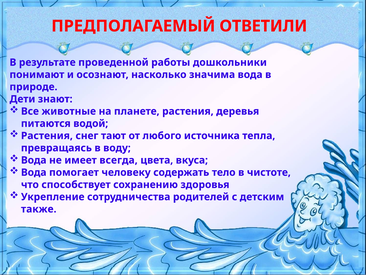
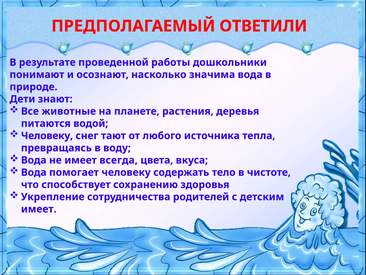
Растения: Растения -> Человеку (47, 136)
также: также -> имеет (39, 209)
